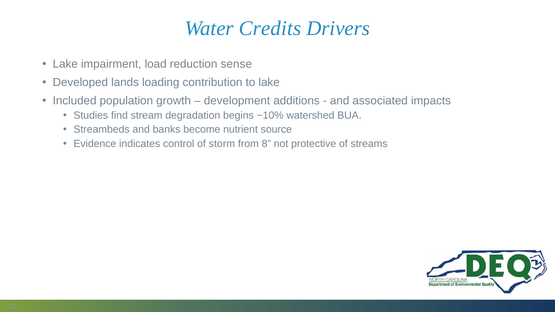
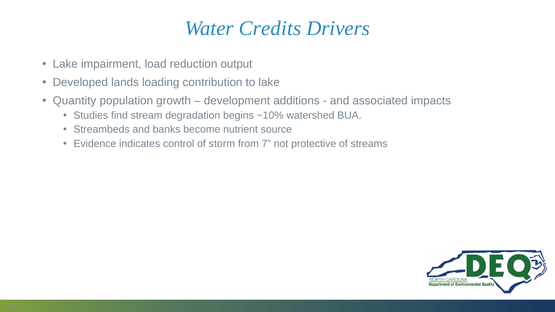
sense: sense -> output (236, 64)
Included: Included -> Quantity (75, 101)
8: 8 -> 7 (266, 144)
